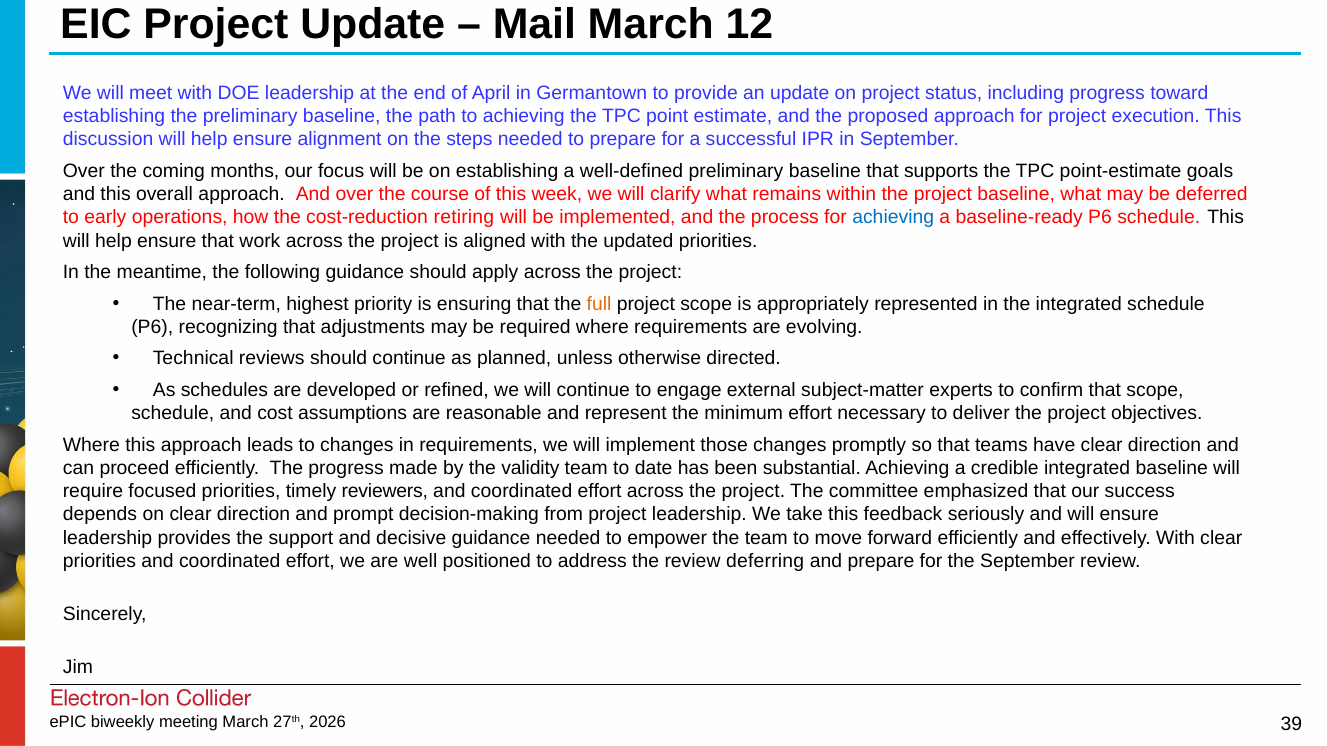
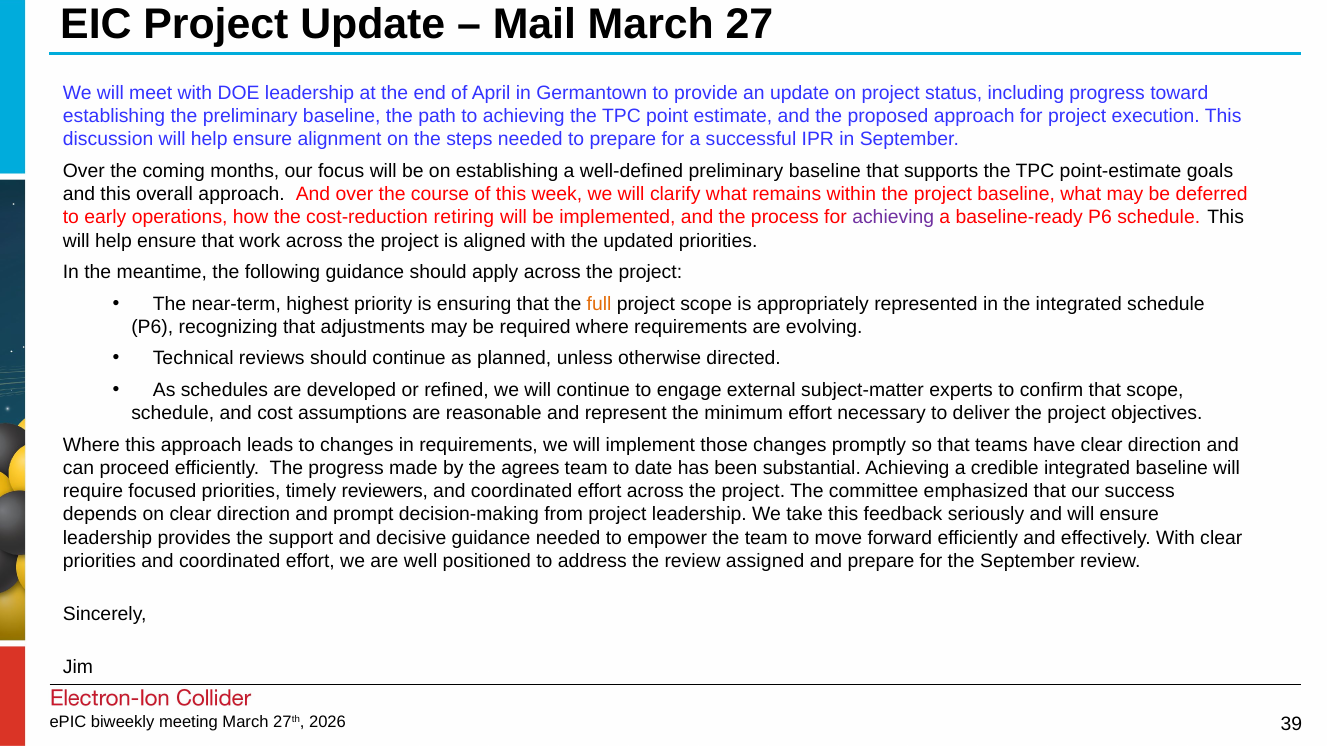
12: 12 -> 27 (750, 24)
achieving colour: blue -> purple (893, 218)
validity: validity -> agrees (530, 468)
deferring: deferring -> assigned (765, 561)
